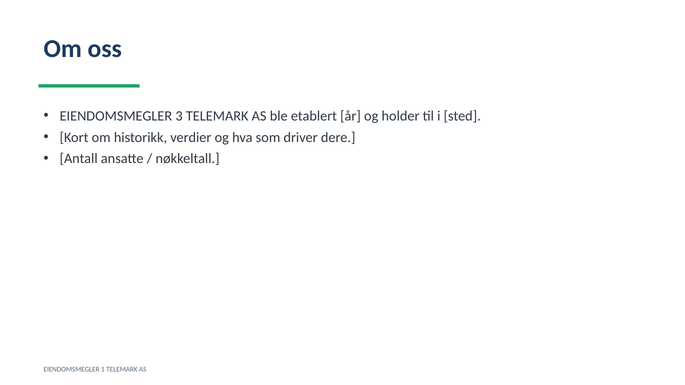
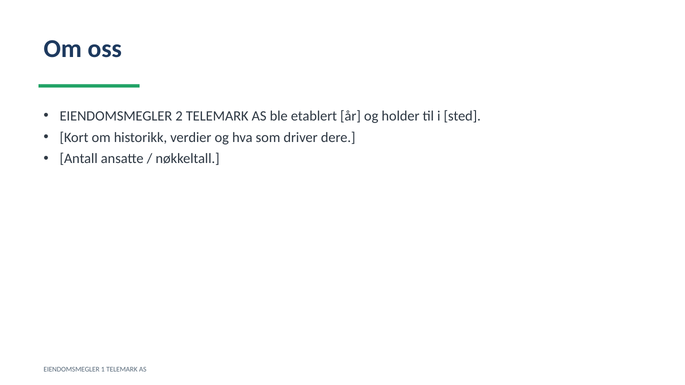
3: 3 -> 2 (179, 116)
